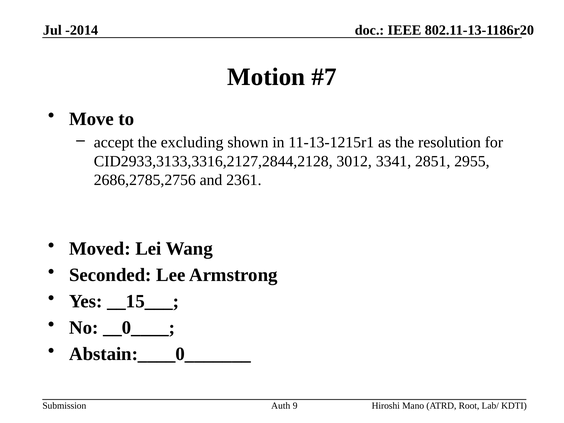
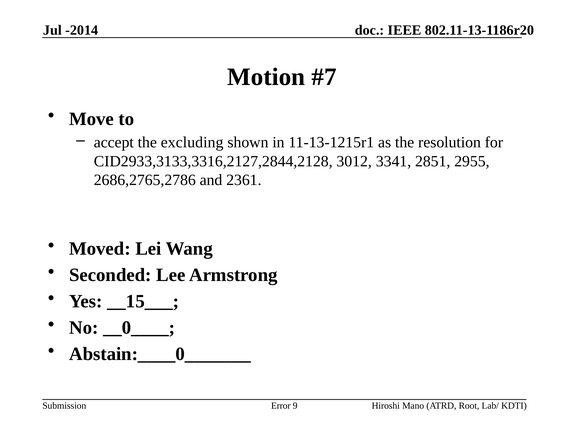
2686,2785,2756: 2686,2785,2756 -> 2686,2765,2786 (145, 180)
Auth: Auth -> Error (281, 406)
